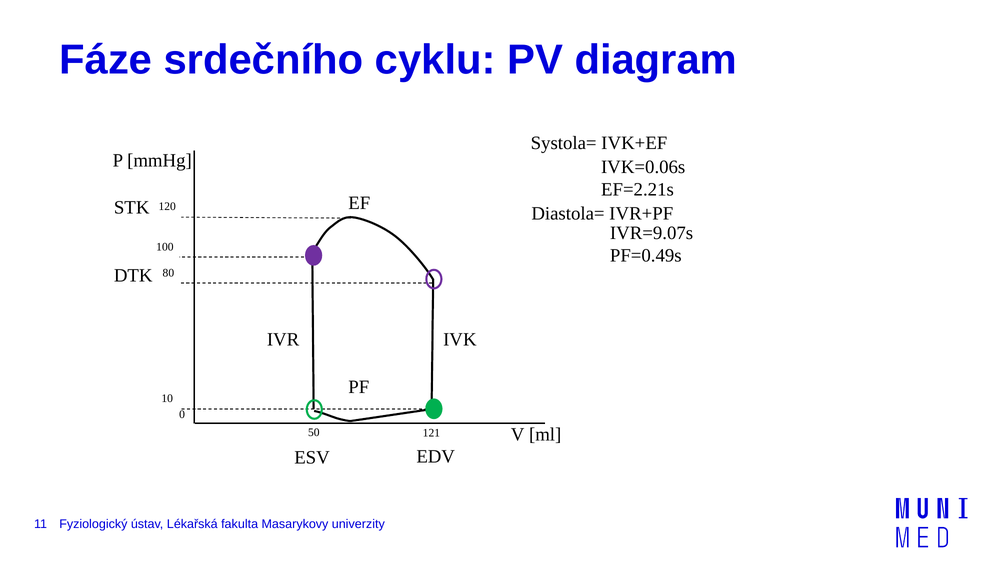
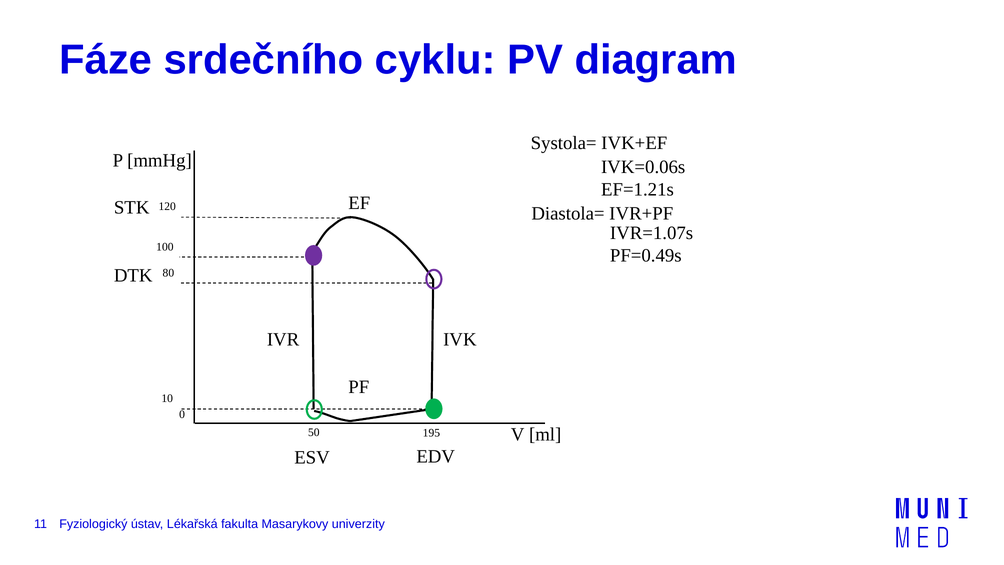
EF=2.21s: EF=2.21s -> EF=1.21s (637, 189)
IVR=9.07s: IVR=9.07s -> IVR=1.07s (652, 233)
121: 121 -> 195 (431, 433)
